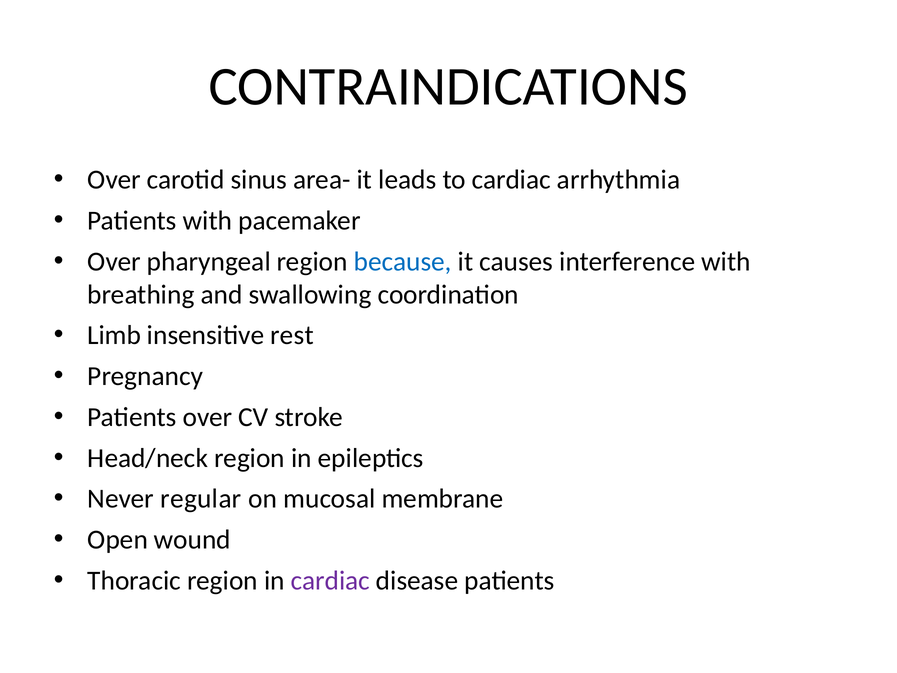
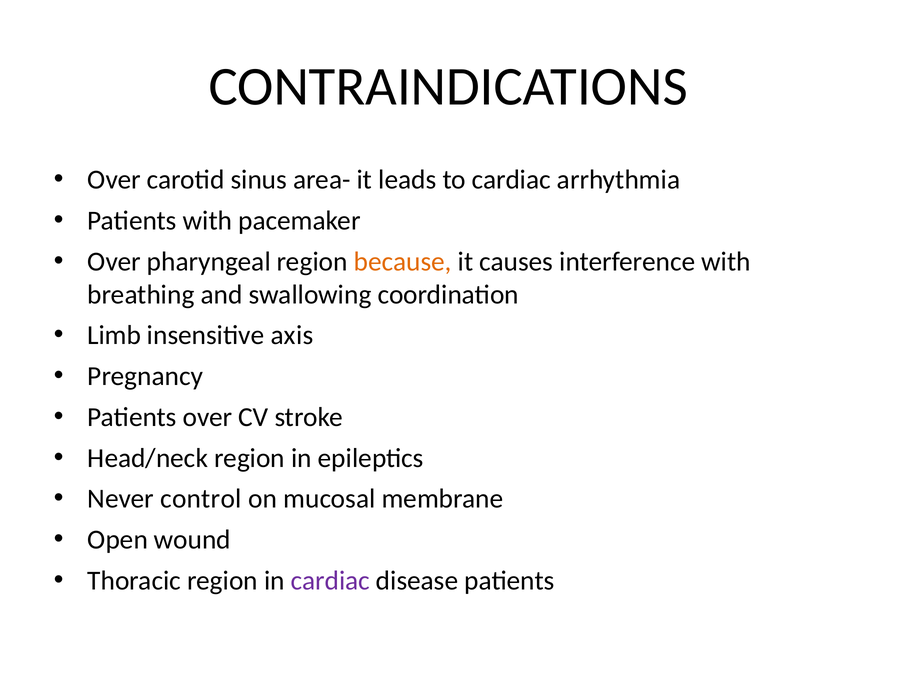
because colour: blue -> orange (403, 262)
rest: rest -> axis (292, 335)
regular: regular -> control (201, 499)
